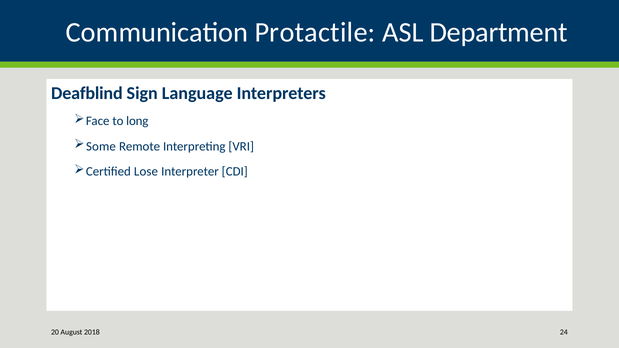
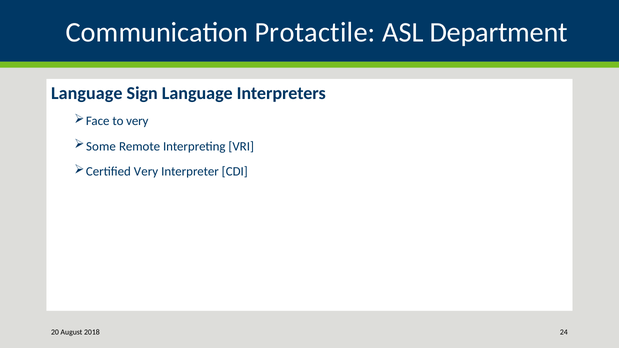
Deafblind: Deafblind -> Language (87, 93)
to long: long -> very (137, 121)
Certified Lose: Lose -> Very (146, 172)
